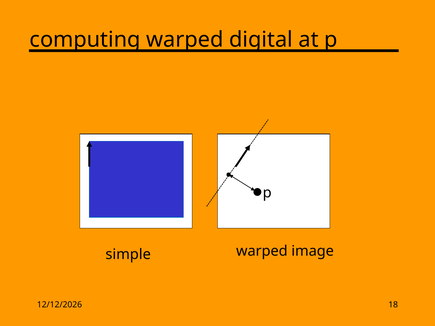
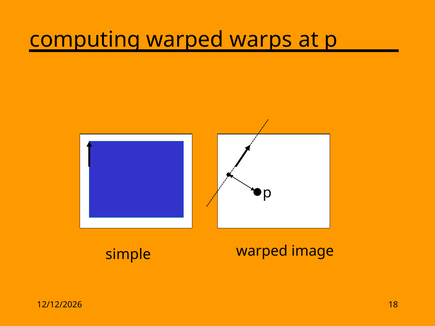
digital: digital -> warps (261, 40)
